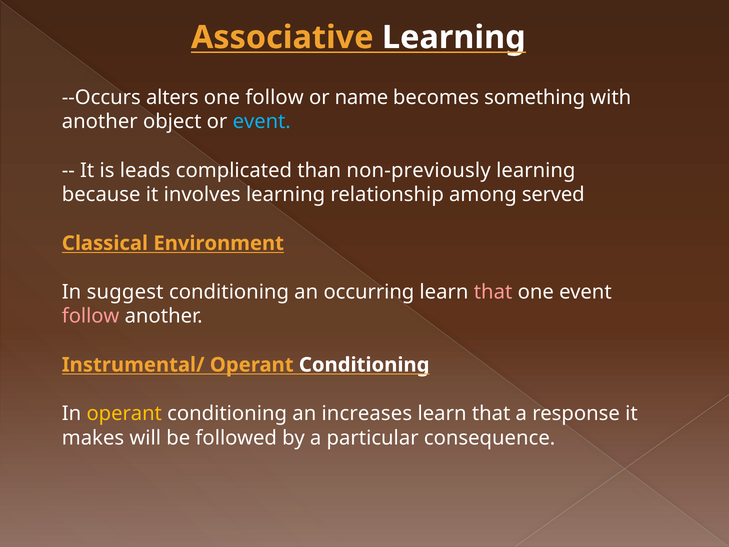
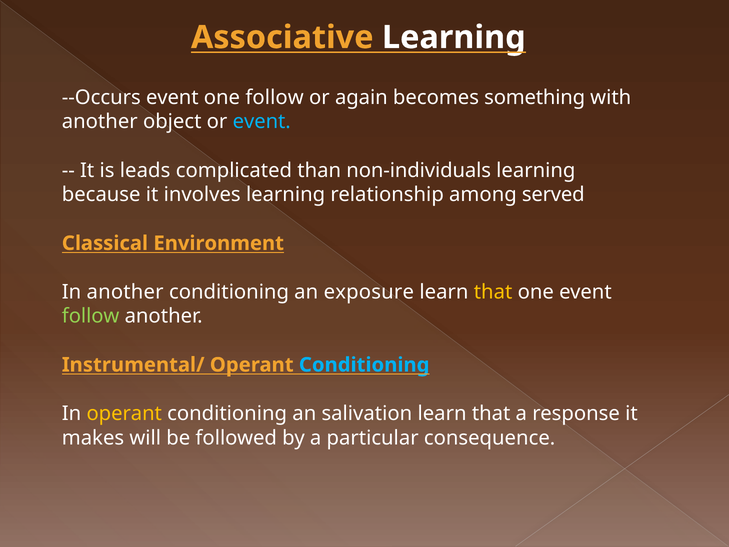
--Occurs alters: alters -> event (172, 97)
name: name -> again (361, 97)
non-previously: non-previously -> non-individuals (419, 170)
In suggest: suggest -> another (125, 292)
occurring: occurring -> exposure (369, 292)
that colour: pink -> yellow (493, 292)
follow colour: pink -> light green (91, 316)
Conditioning colour: white -> light blue (364, 365)
increases: increases -> salivation (367, 413)
